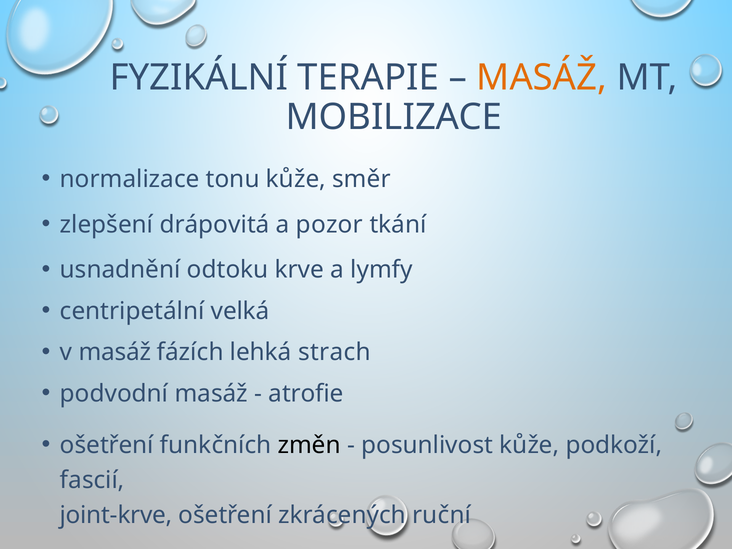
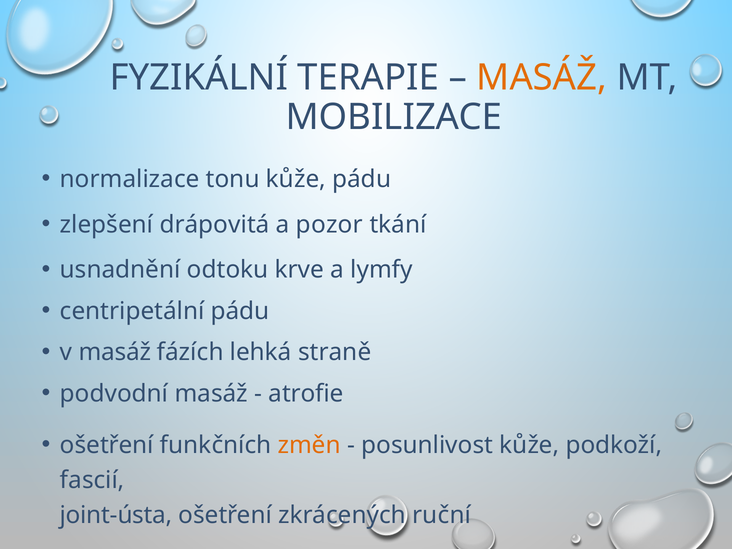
kůže směr: směr -> pádu (362, 179)
centripetální velká: velká -> pádu (240, 311)
strach: strach -> straně (335, 352)
změn colour: black -> orange (309, 445)
joint-krve: joint-krve -> joint-ústa (116, 515)
